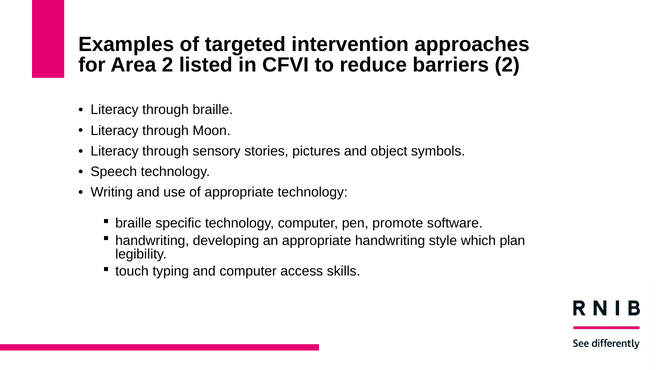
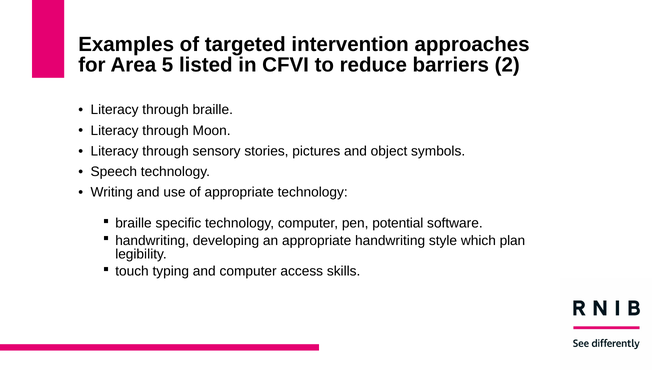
Area 2: 2 -> 5 (168, 65)
promote: promote -> potential (398, 223)
